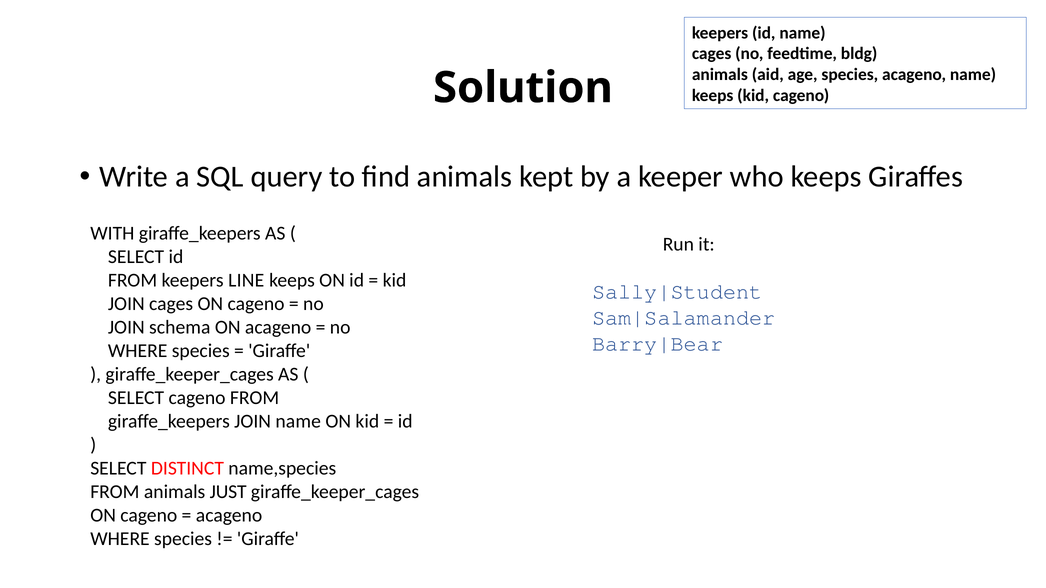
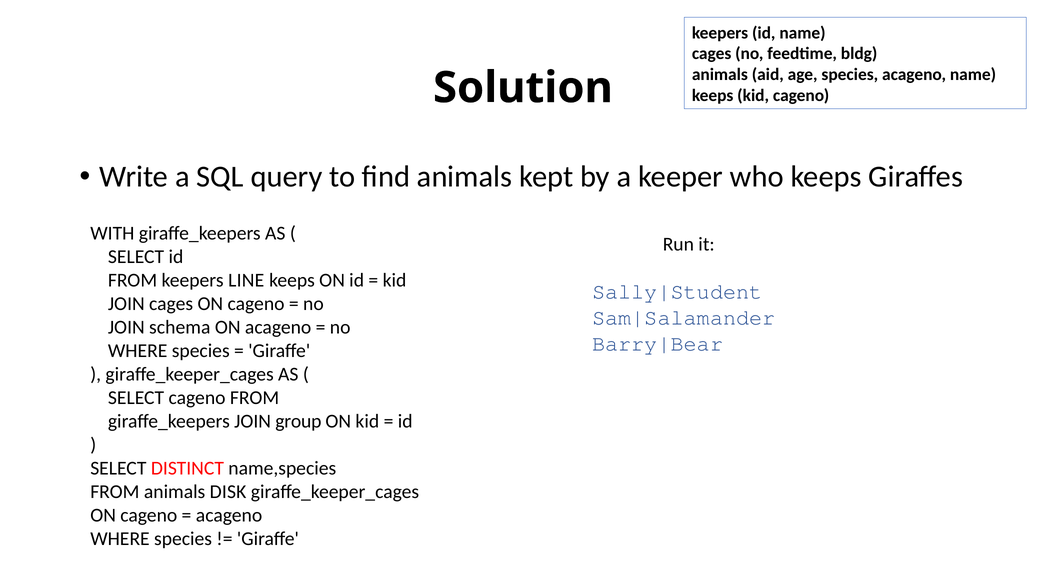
JOIN name: name -> group (298, 422)
JUST: JUST -> DISK (228, 492)
